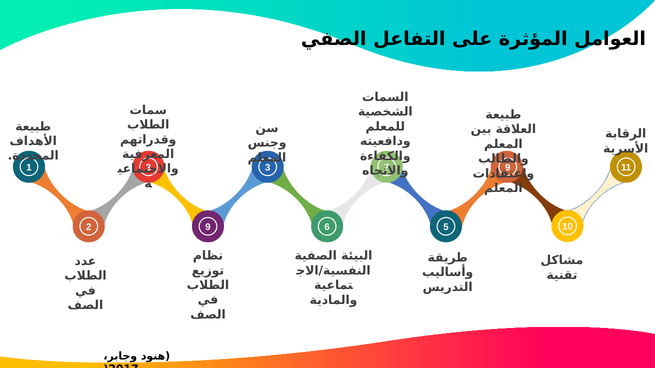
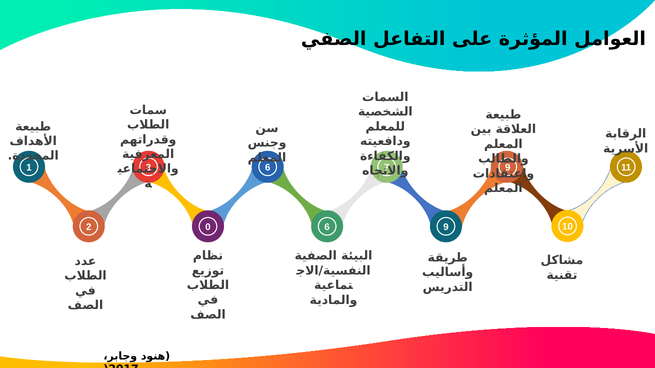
3: 3 -> 6 (268, 168)
2 9: 9 -> 0 (208, 227)
6 5: 5 -> 9 (446, 227)
